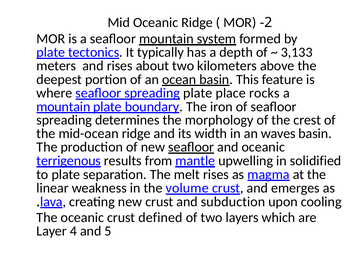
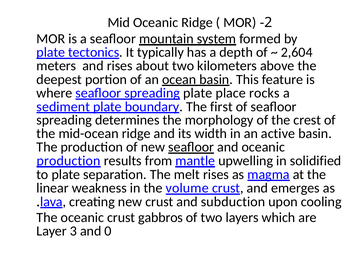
3,133: 3,133 -> 2,604 (297, 52)
mountain: mountain -> sediment (63, 107)
iron: iron -> first (221, 107)
waves: waves -> active (278, 134)
terrigenous: terrigenous -> production (69, 161)
defined: defined -> gabbros (161, 218)
4: 4 -> 3 (73, 231)
5: 5 -> 0 (108, 231)
